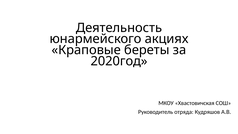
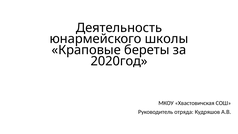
акциях: акциях -> школы (167, 39)
